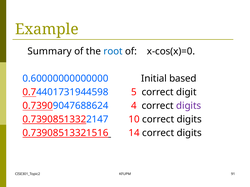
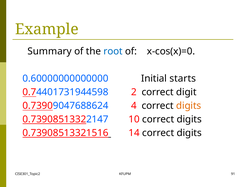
based: based -> starts (183, 79)
5: 5 -> 2 (134, 92)
digits colour: purple -> orange (189, 106)
